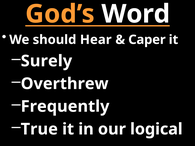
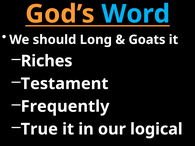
Word colour: white -> light blue (136, 14)
Hear: Hear -> Long (96, 40)
Caper: Caper -> Goats (147, 40)
Surely: Surely -> Riches (47, 61)
Overthrew: Overthrew -> Testament (65, 84)
